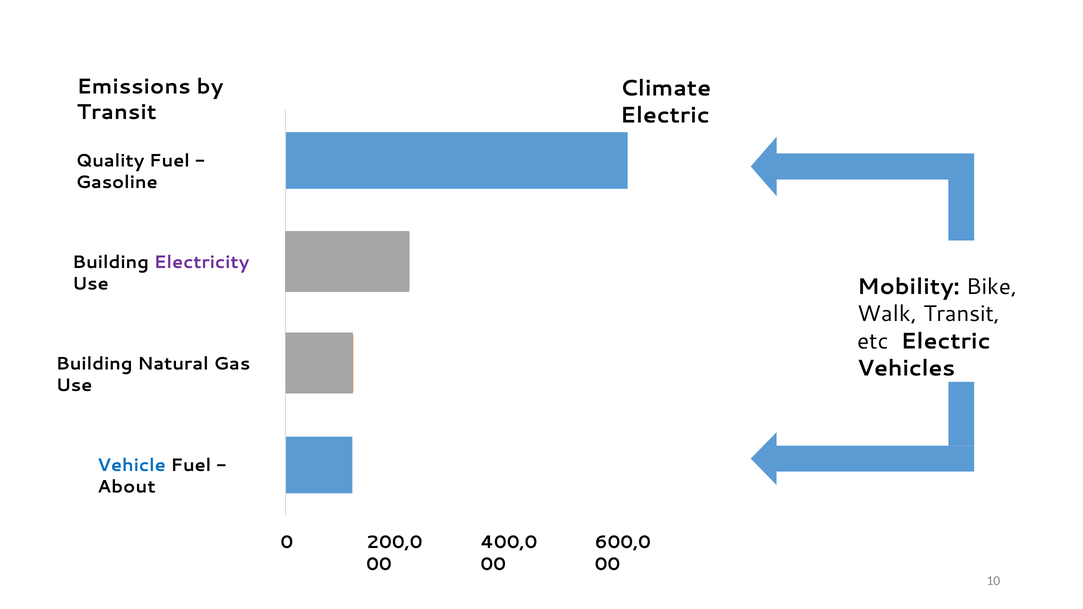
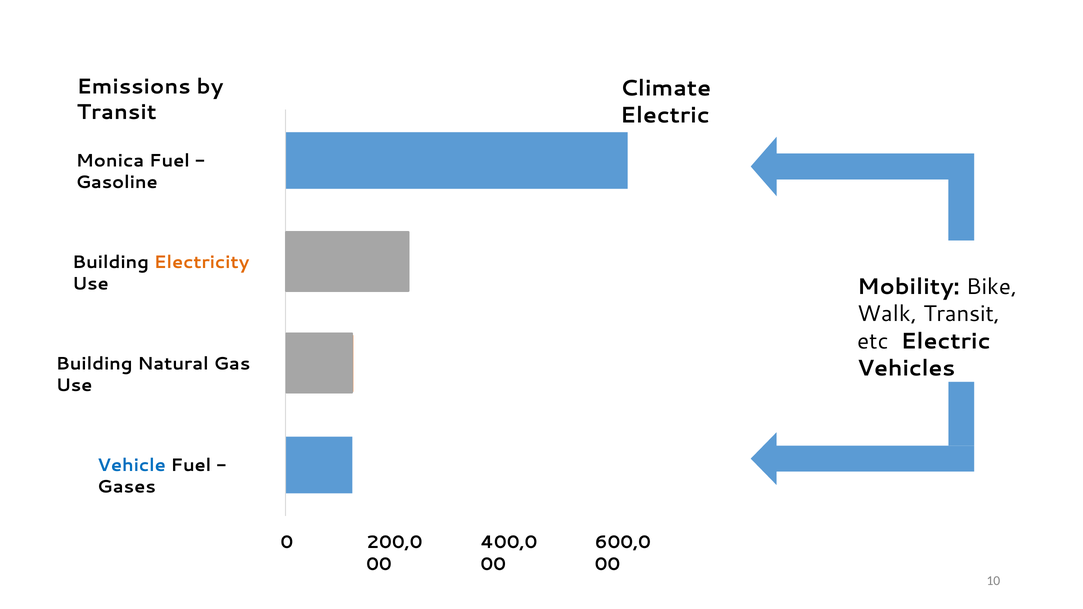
Quality: Quality -> Monica (110, 161)
Electricity colour: purple -> orange (202, 262)
About: About -> Gases (127, 487)
